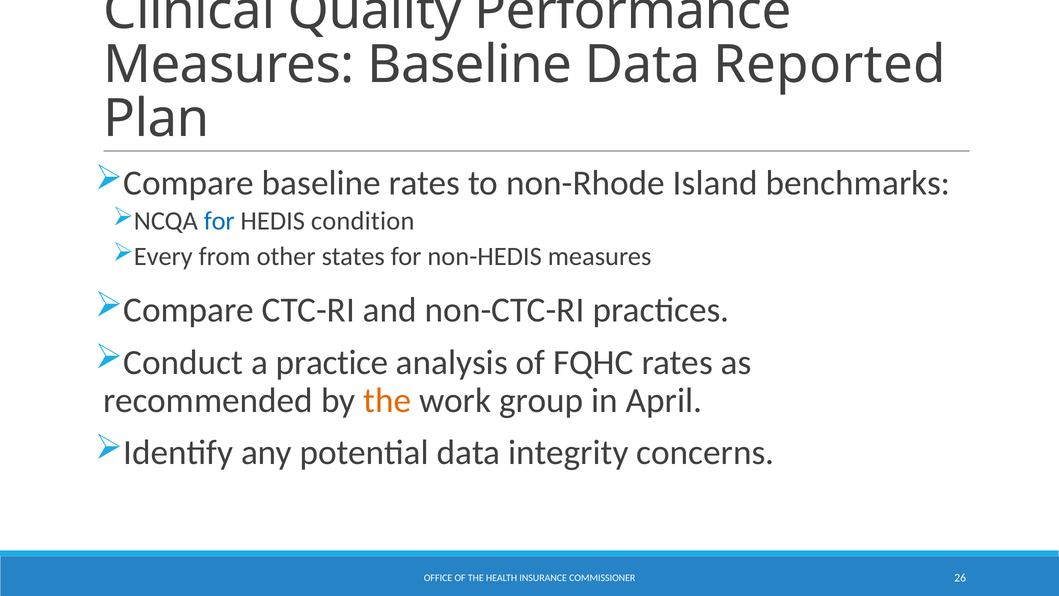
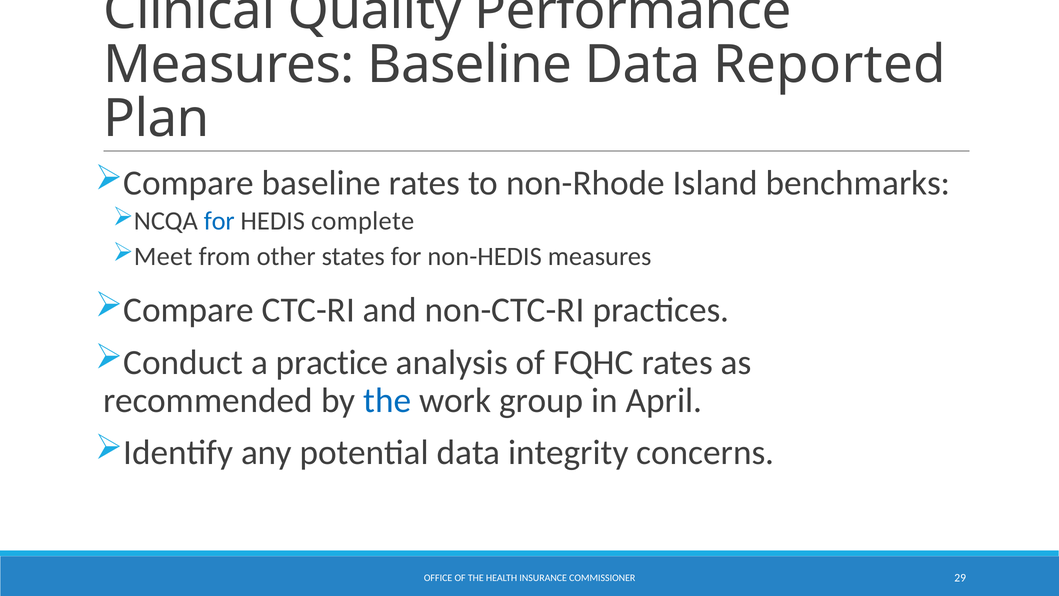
condition: condition -> complete (363, 221)
Every: Every -> Meet (163, 256)
the colour: orange -> blue (387, 400)
26: 26 -> 29 (960, 578)
